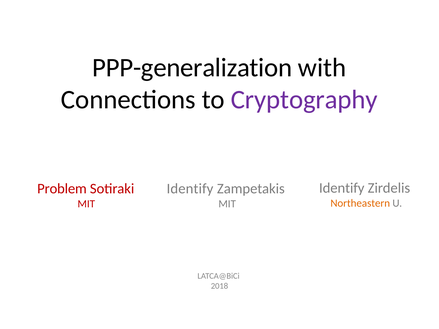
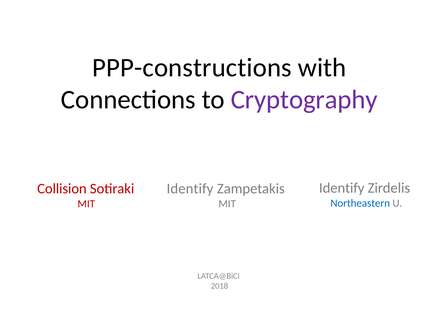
PPP-generalization: PPP-generalization -> PPP-constructions (192, 68)
Problem: Problem -> Collision (62, 189)
Northeastern colour: orange -> blue (360, 203)
